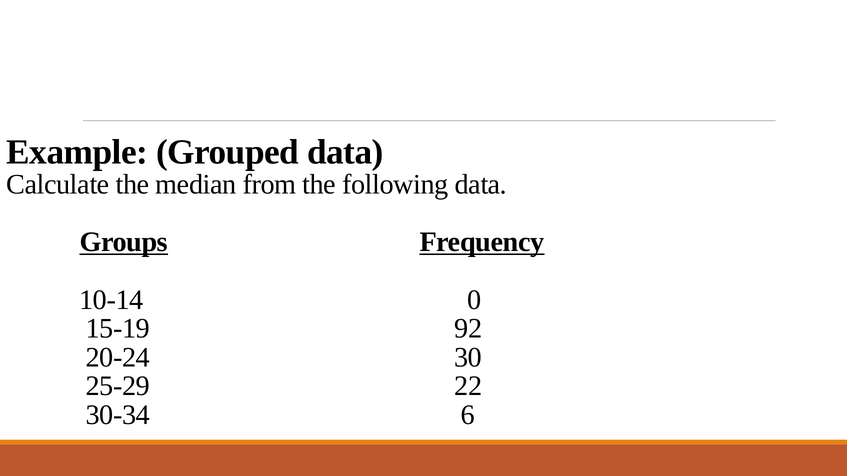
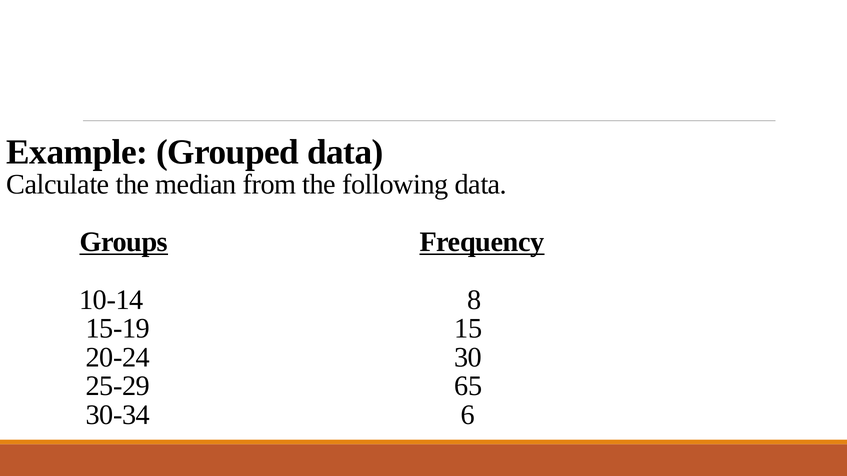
0: 0 -> 8 (474, 300)
92: 92 -> 15 (468, 329)
22: 22 -> 65 (468, 386)
